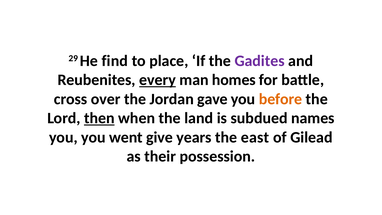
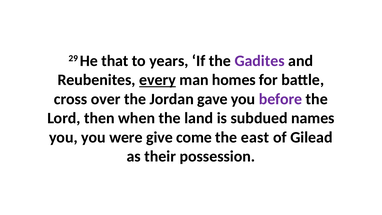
find: find -> that (115, 61)
place: place -> years (169, 61)
before colour: orange -> purple (281, 99)
then underline: present -> none (99, 118)
went: went -> were (126, 137)
years: years -> come (194, 137)
